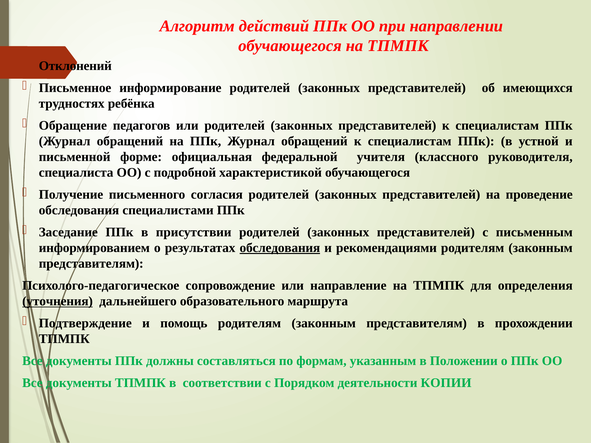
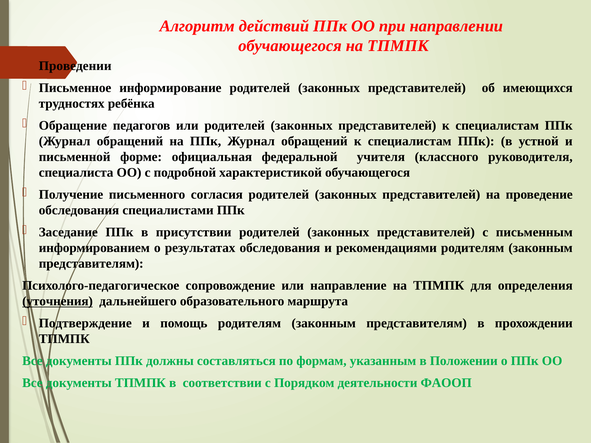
Отклонений: Отклонений -> Проведении (75, 66)
обследования underline: present -> none (280, 248)
КОПИИ: КОПИИ -> ФАООП (446, 383)
